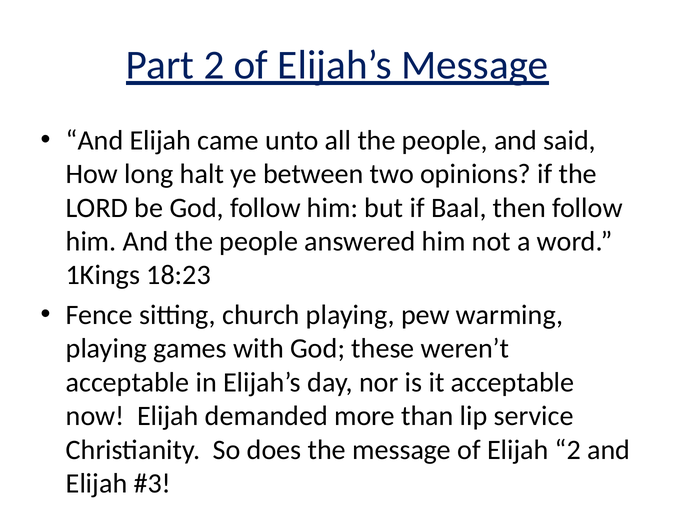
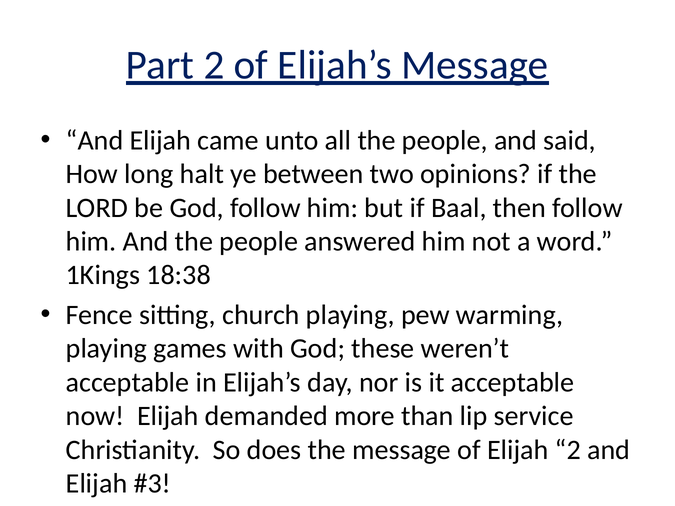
18:23: 18:23 -> 18:38 (179, 275)
